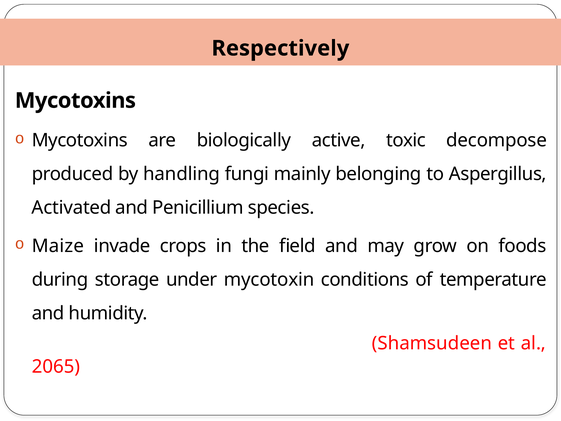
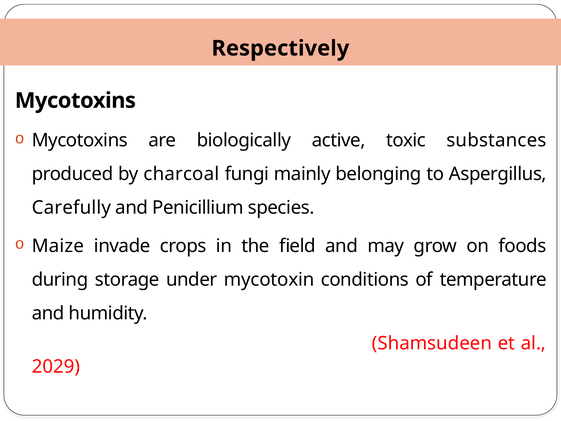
decompose: decompose -> substances (496, 140)
handling: handling -> charcoal (181, 174)
Activated: Activated -> Carefully (71, 208)
2065: 2065 -> 2029 (56, 366)
